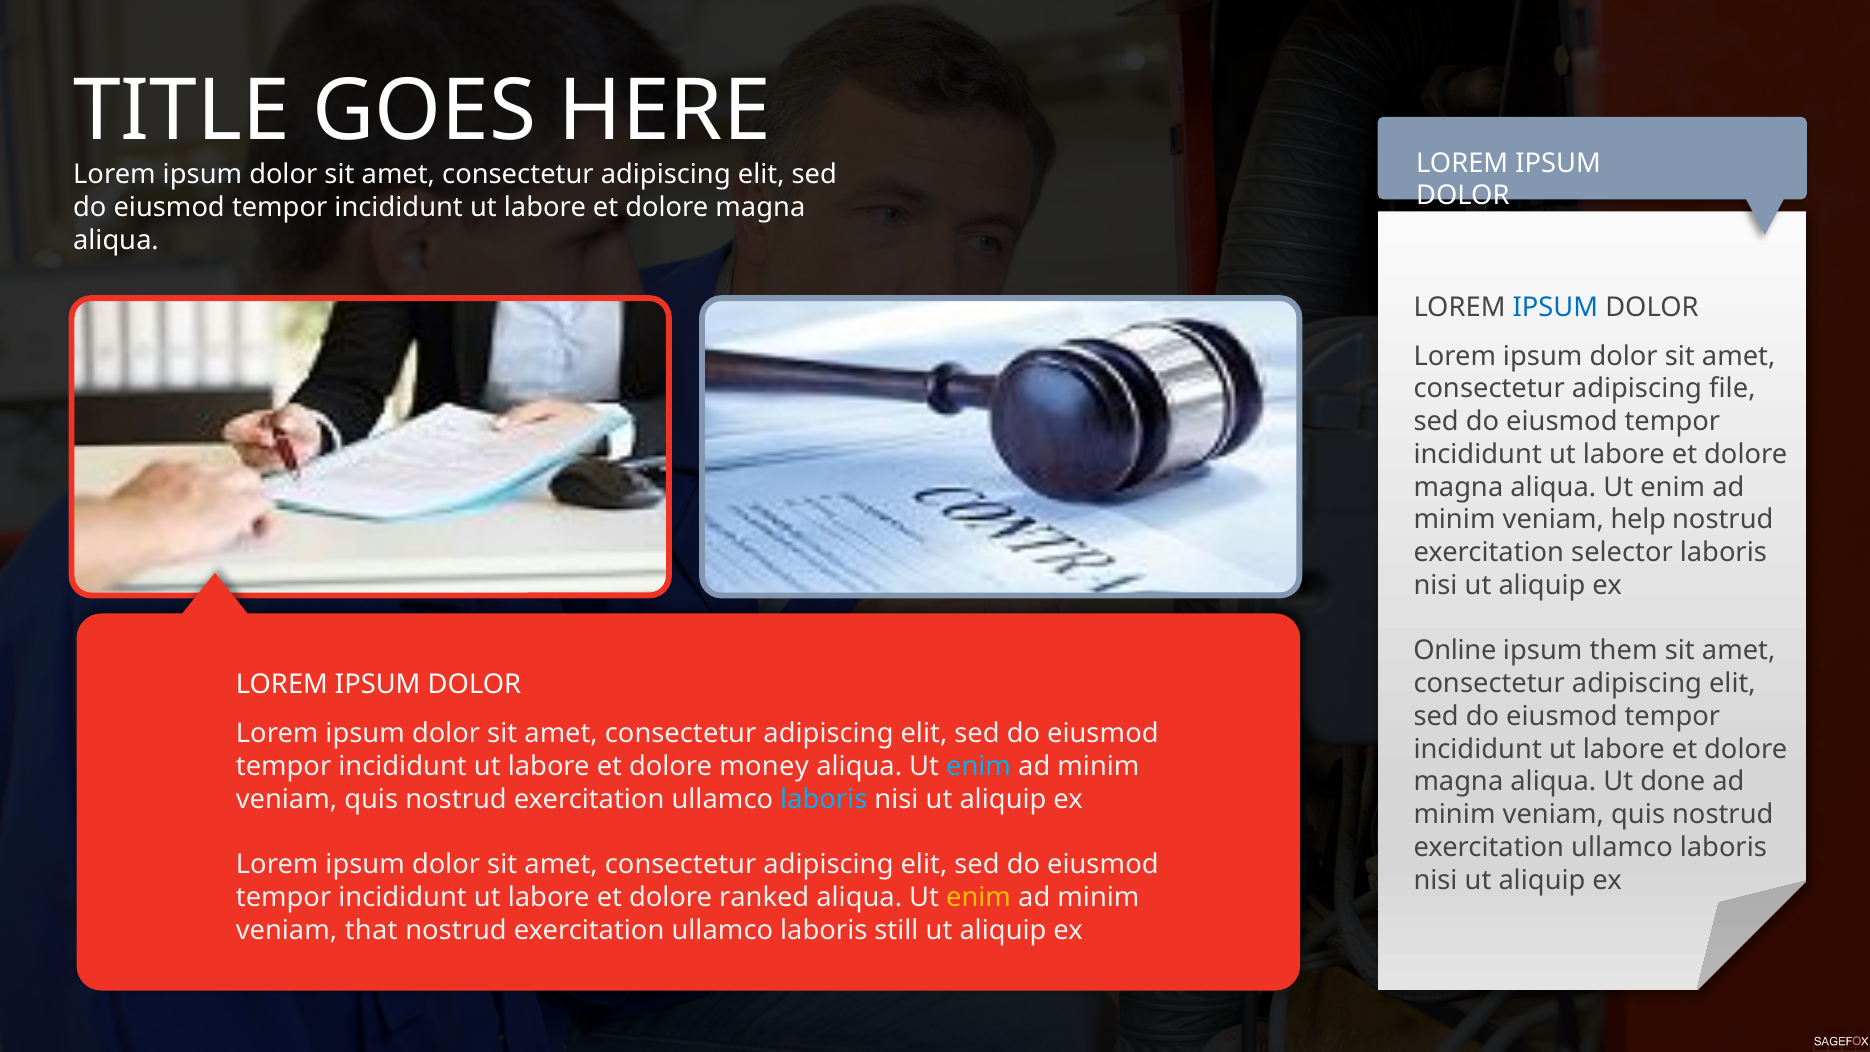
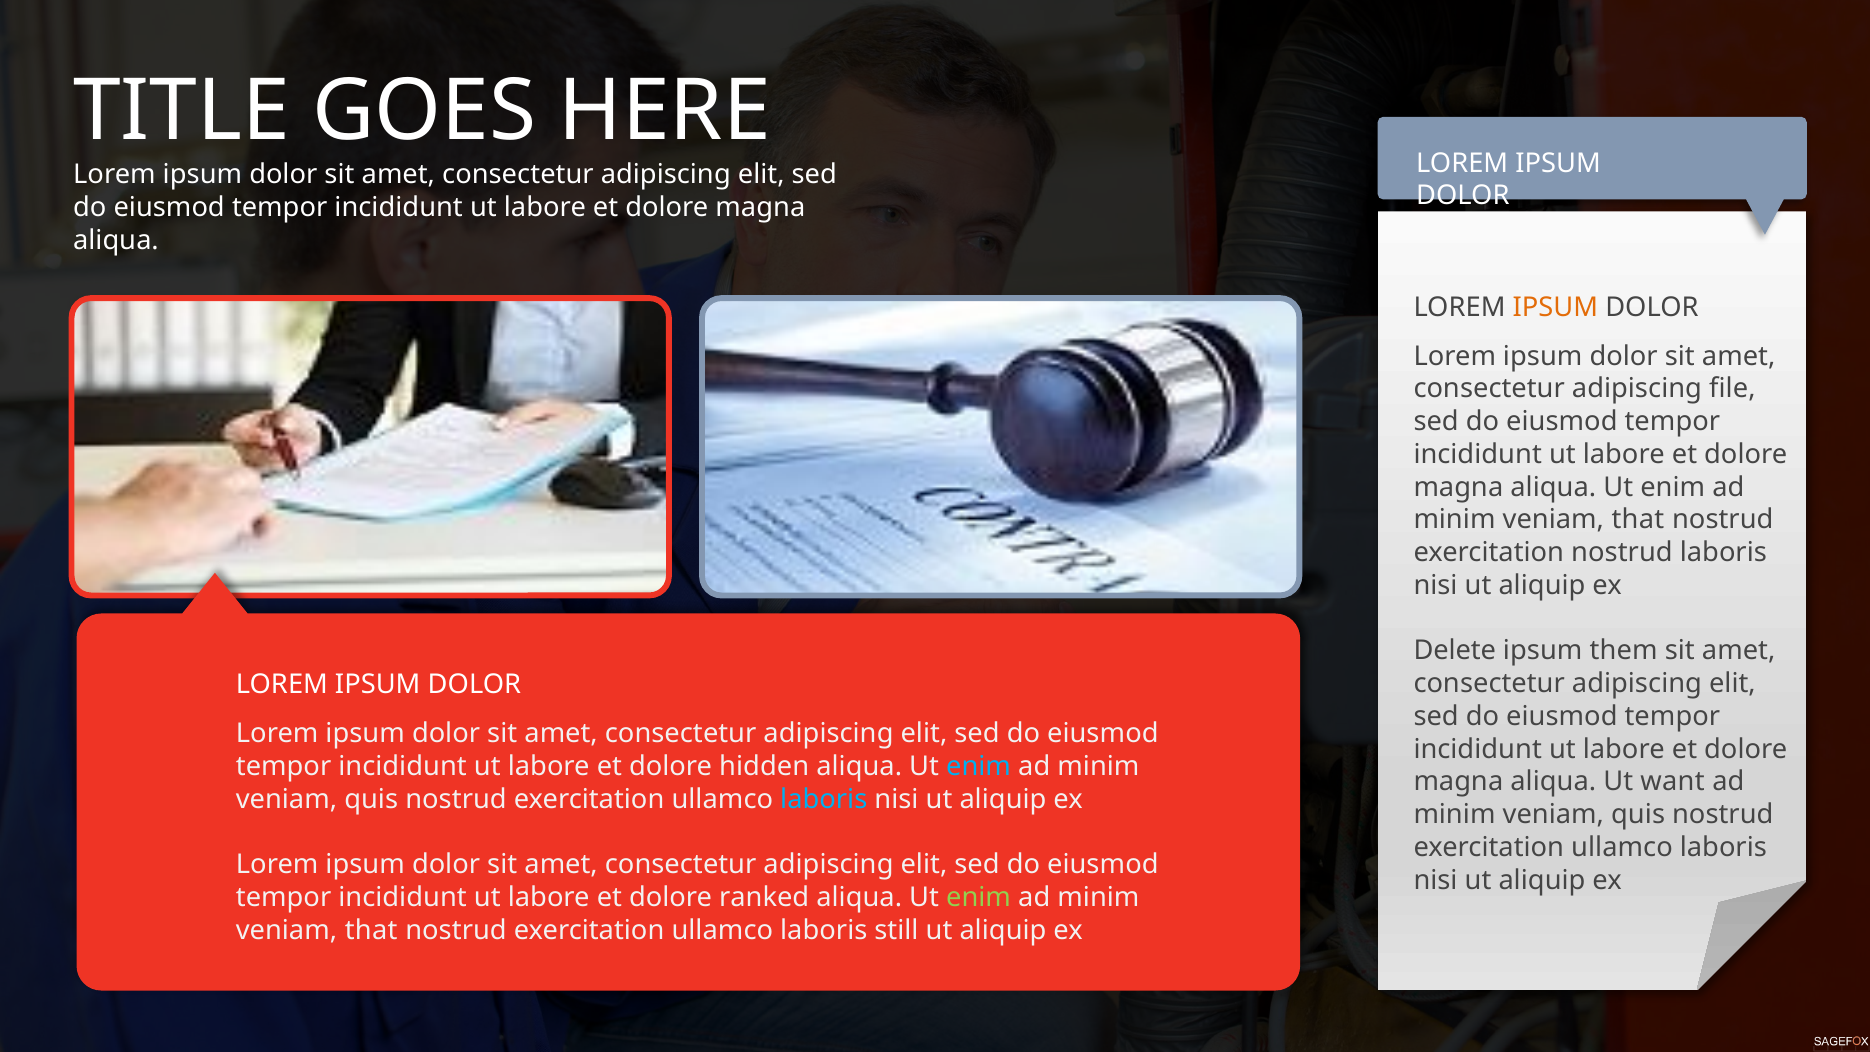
IPSUM colour: blue -> orange (1555, 307)
help: help -> that (1638, 520)
exercitation selector: selector -> nostrud (1622, 553)
Online: Online -> Delete (1455, 651)
money: money -> hidden (764, 766)
done: done -> want (1673, 782)
enim colour: yellow -> light green (979, 897)
